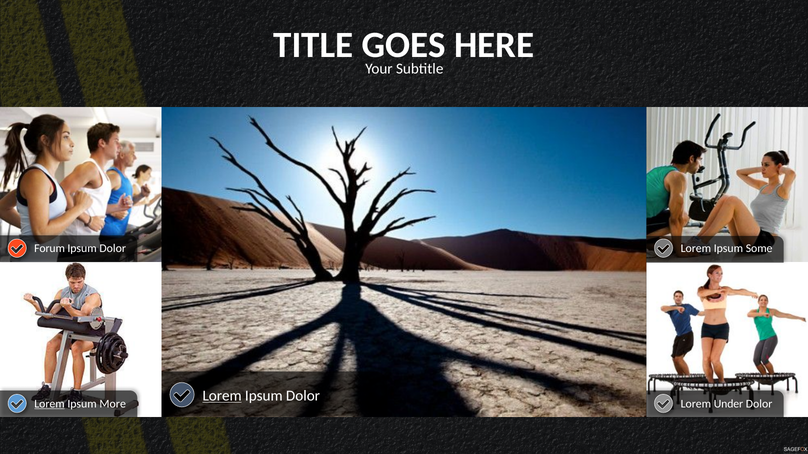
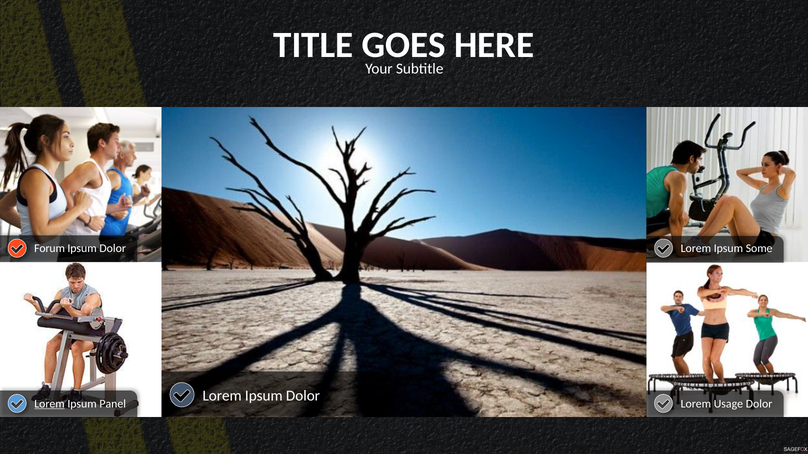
Lorem underline: present -> none (222, 396)
More: More -> Panel (113, 404)
Under: Under -> Usage (728, 404)
